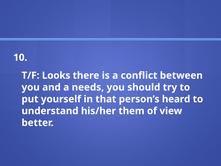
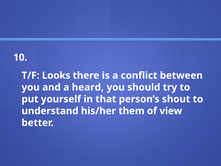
needs: needs -> heard (88, 87)
heard: heard -> shout (176, 99)
